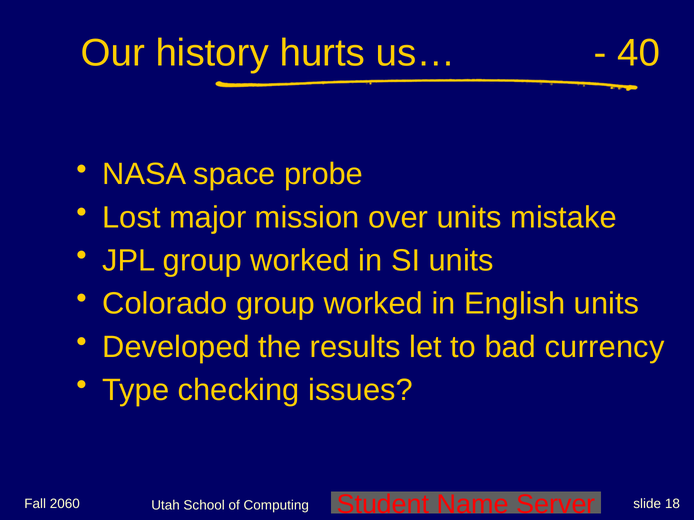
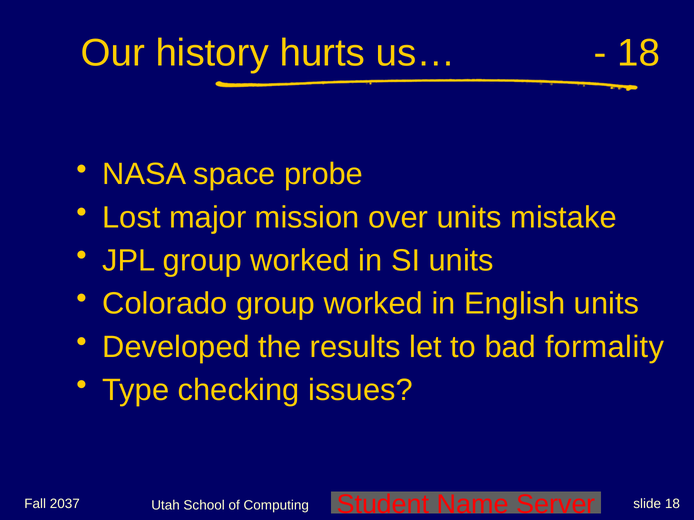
40: 40 -> 18 (639, 53)
currency: currency -> formality (605, 347)
2060: 2060 -> 2037 (65, 504)
